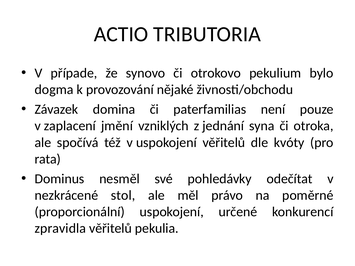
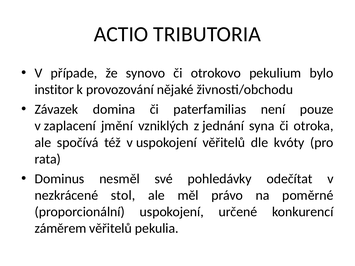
dogma: dogma -> institor (54, 90)
zpravidla: zpravidla -> záměrem (60, 229)
